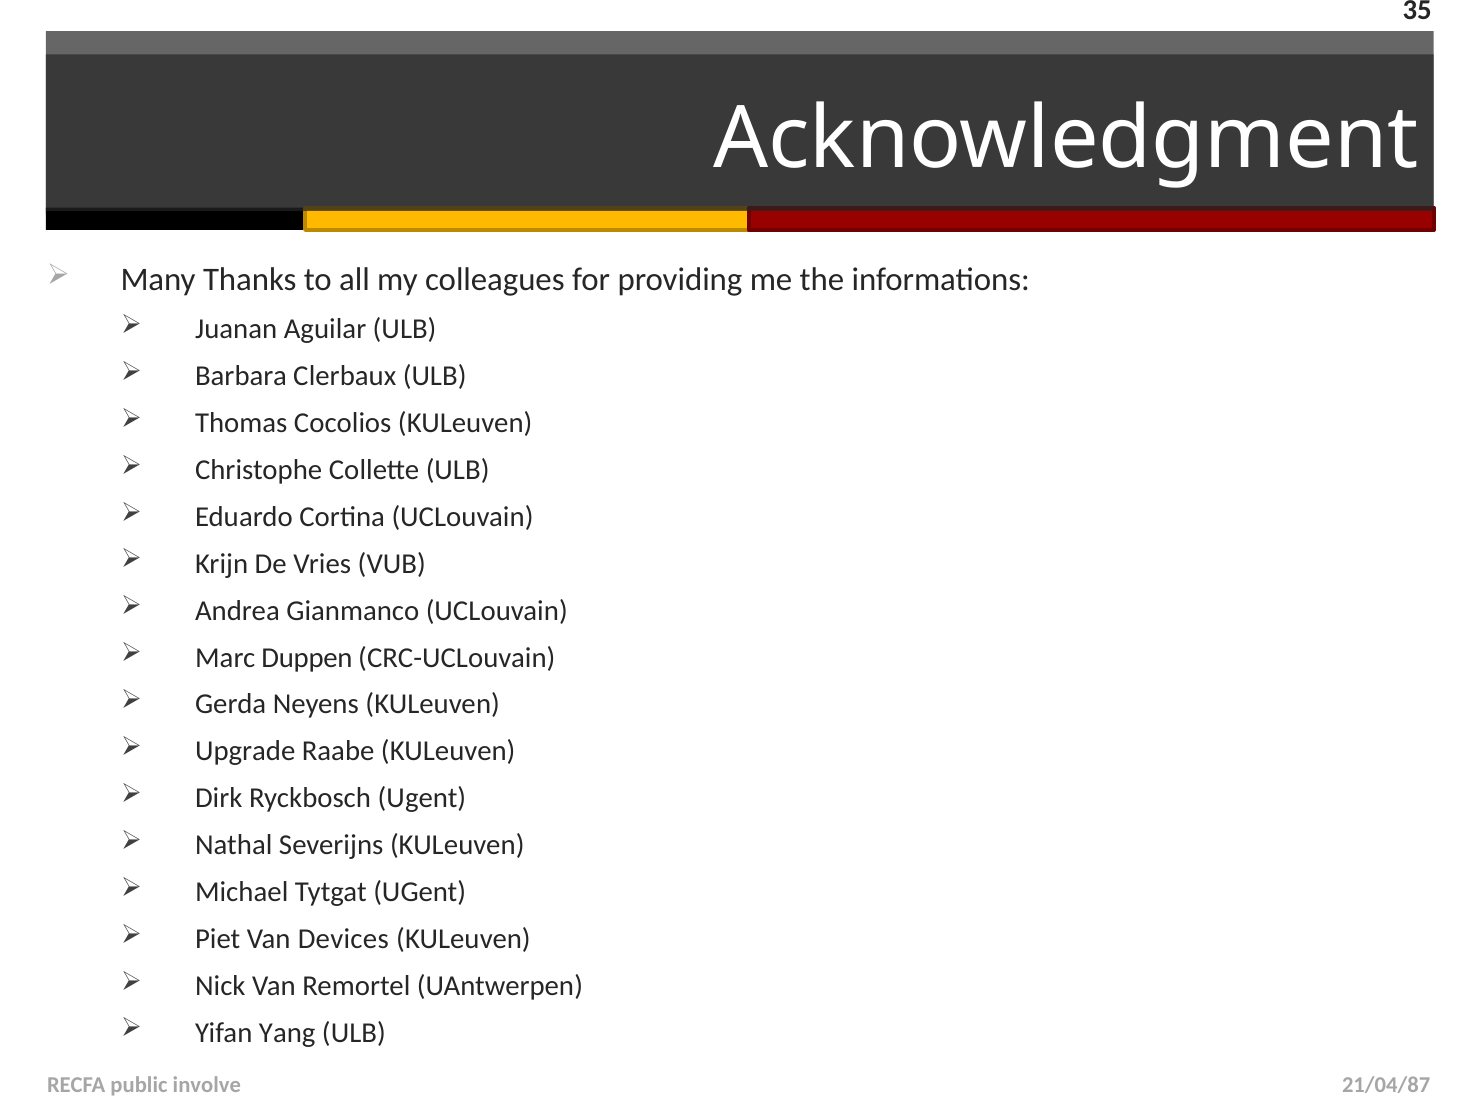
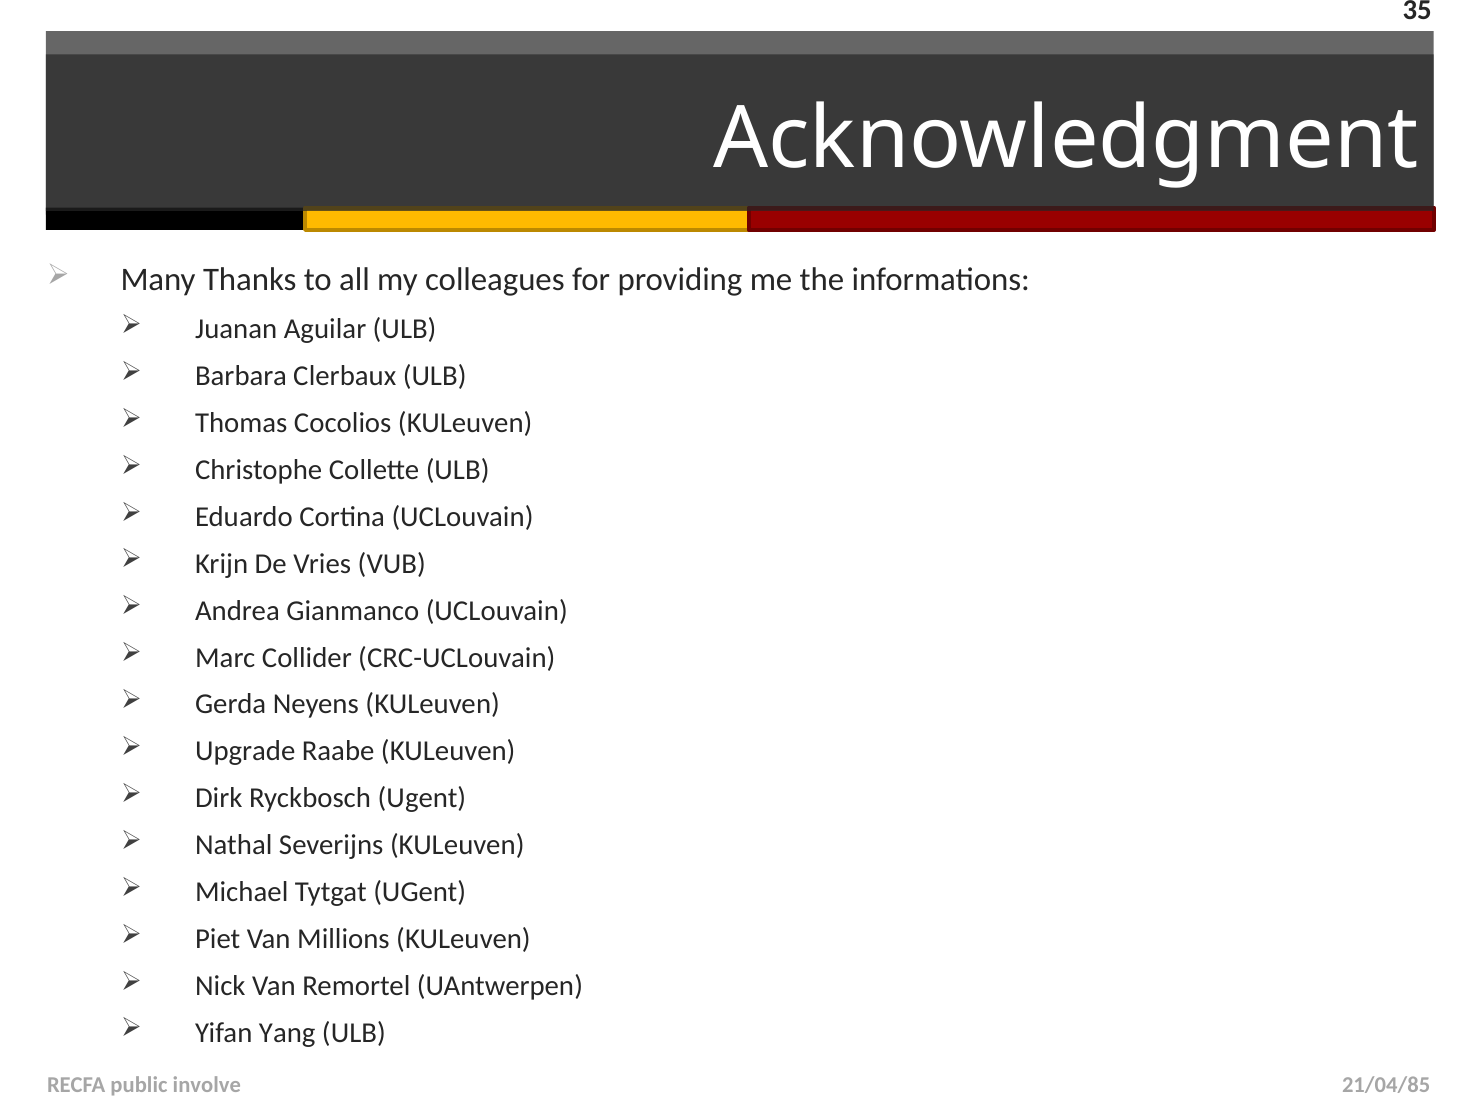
Duppen: Duppen -> Collider (307, 658)
Devices: Devices -> Millions (343, 939)
21/04/87: 21/04/87 -> 21/04/85 (1386, 1085)
